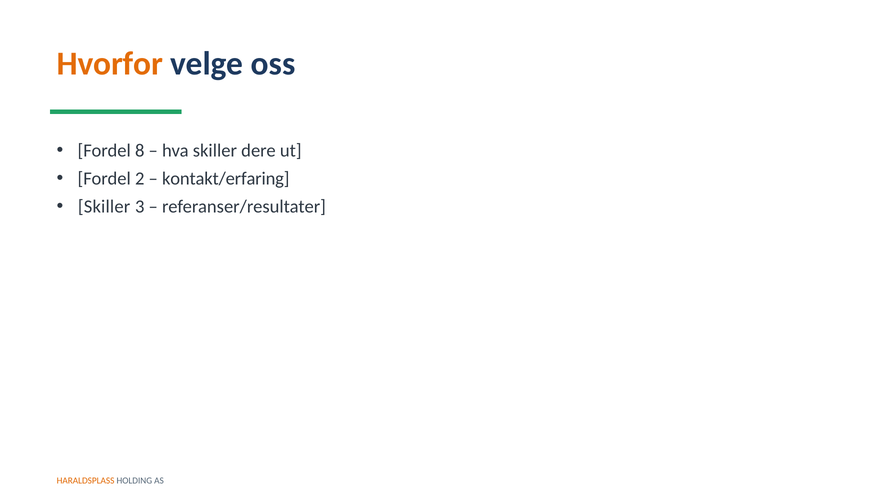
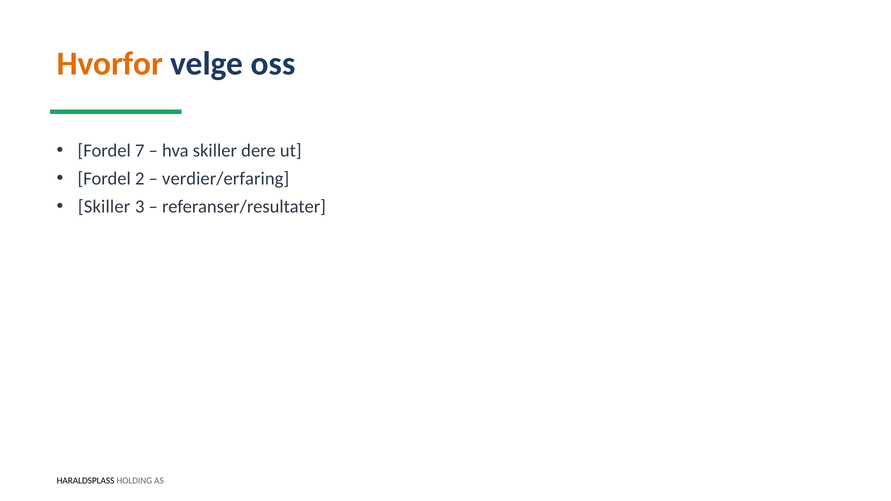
8: 8 -> 7 (140, 151)
kontakt/erfaring: kontakt/erfaring -> verdier/erfaring (226, 179)
HARALDSPLASS colour: orange -> black (86, 481)
